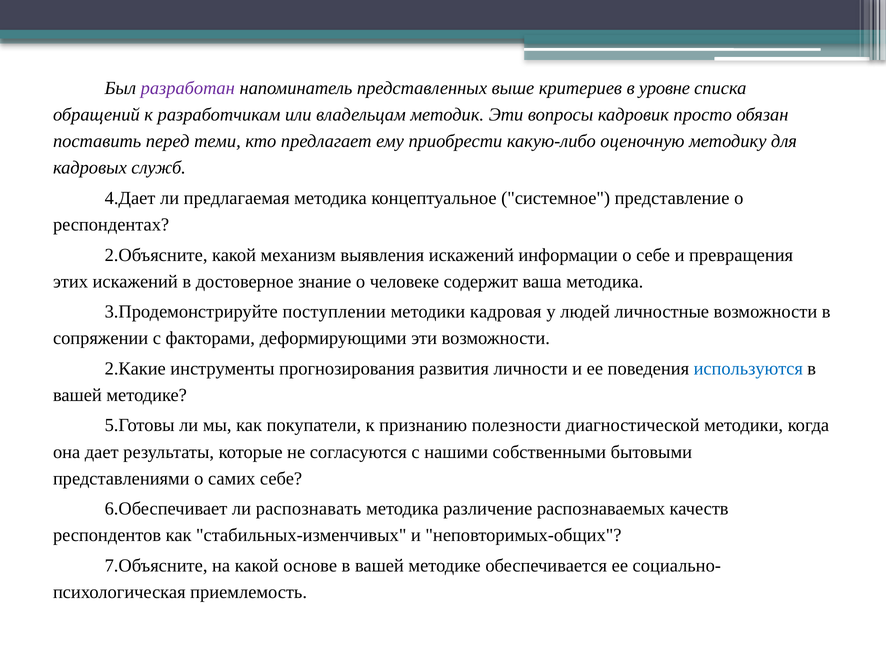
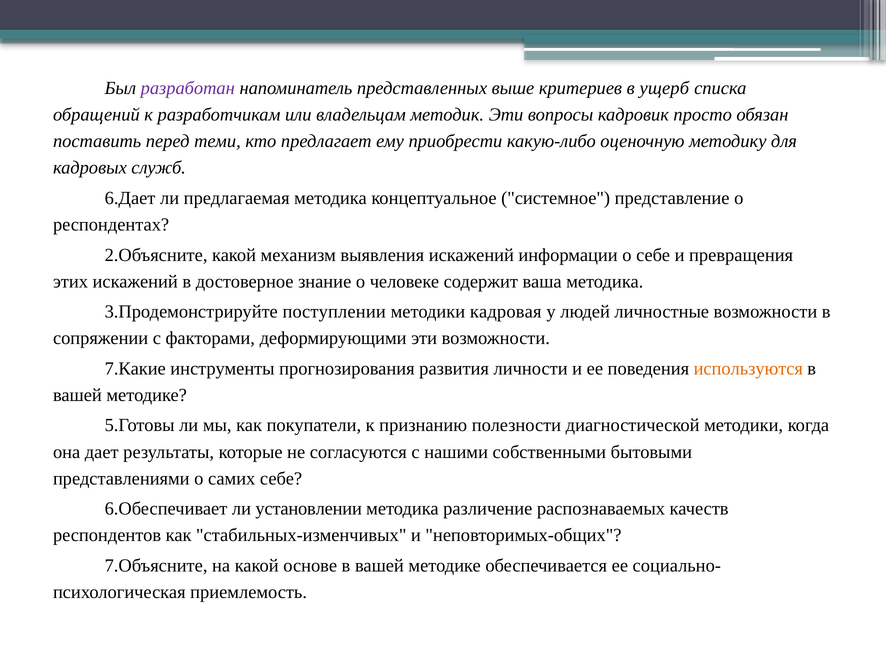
уровне: уровне -> ущерб (664, 88)
4.Дает: 4.Дает -> 6.Дает (130, 198)
2.Какие: 2.Какие -> 7.Какие (135, 369)
используются colour: blue -> orange (748, 369)
распознавать: распознавать -> установлении (309, 509)
